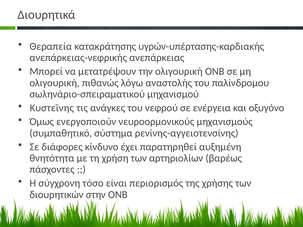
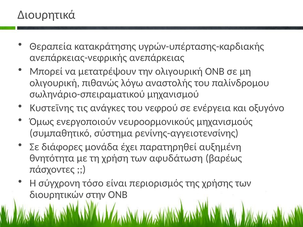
κίνδυνο: κίνδυνο -> μονάδα (102, 147)
αρτηριολίων: αρτηριολίων -> αφυδάτωση (176, 158)
